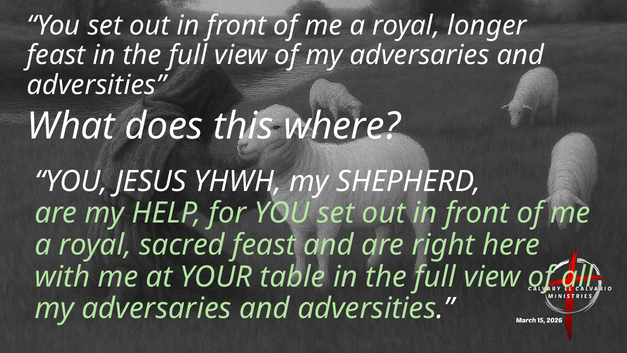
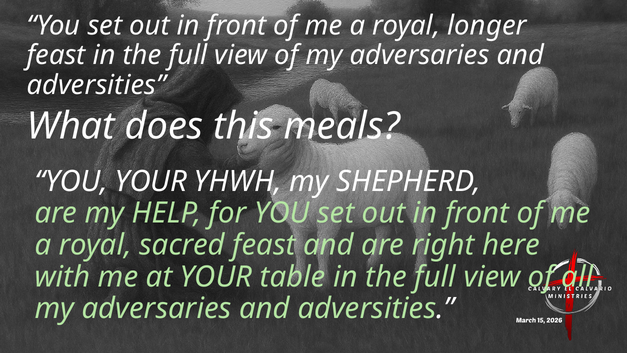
where: where -> meals (342, 126)
YOU JESUS: JESUS -> YOUR (151, 181)
